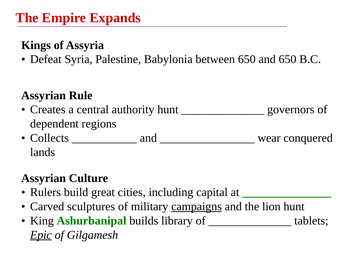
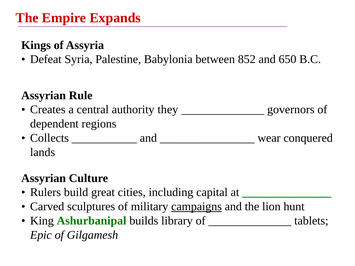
between 650: 650 -> 852 (247, 59)
authority hunt: hunt -> they (168, 110)
Epic underline: present -> none (41, 235)
